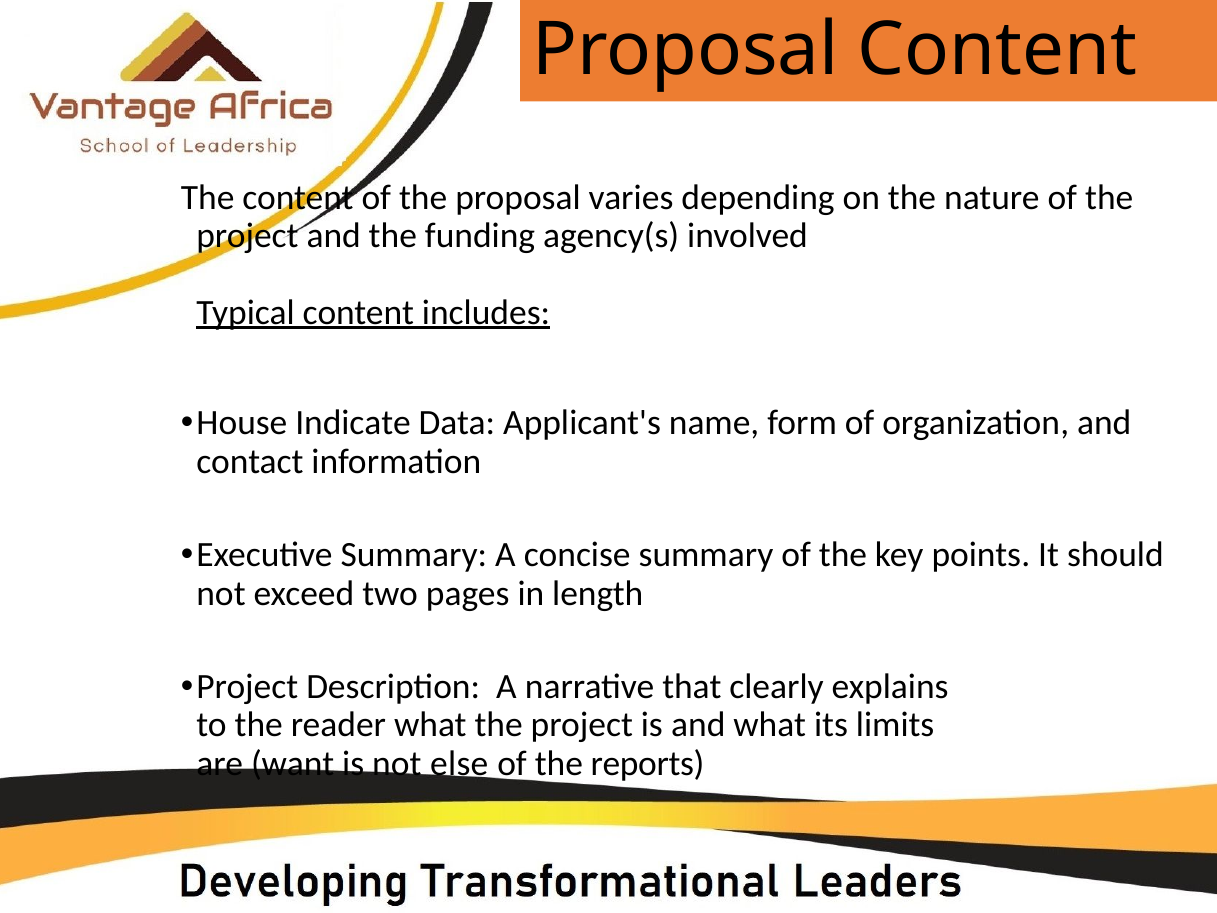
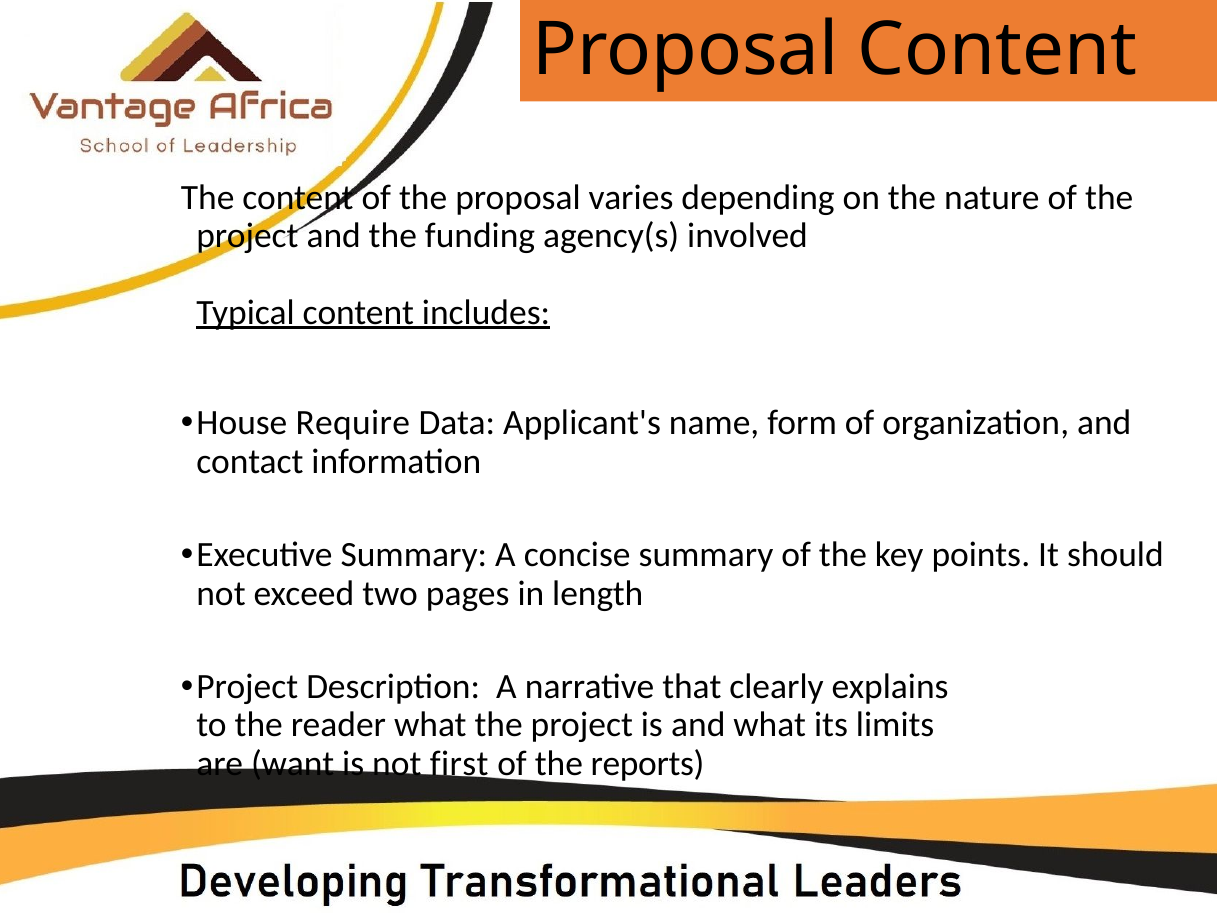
Indicate: Indicate -> Require (353, 423)
else: else -> first (459, 763)
